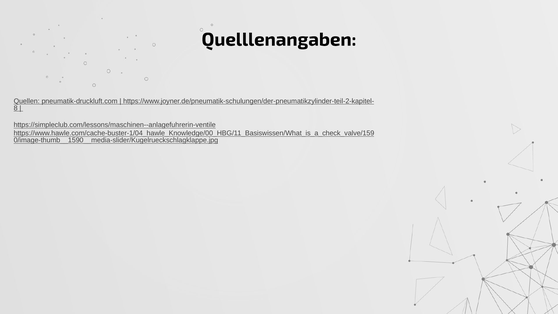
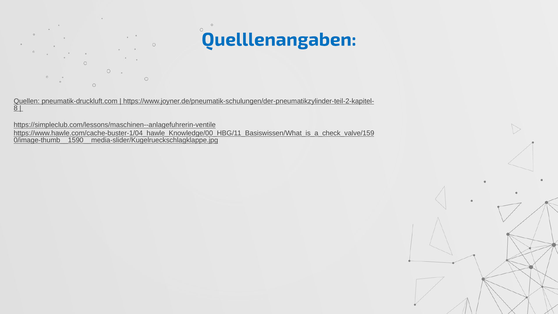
Quelllenangaben colour: black -> blue (279, 40)
